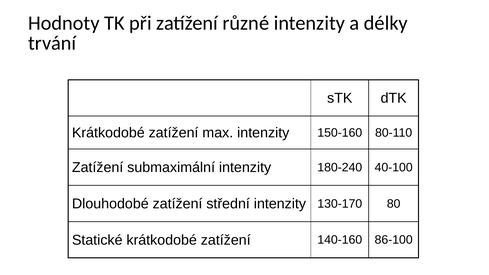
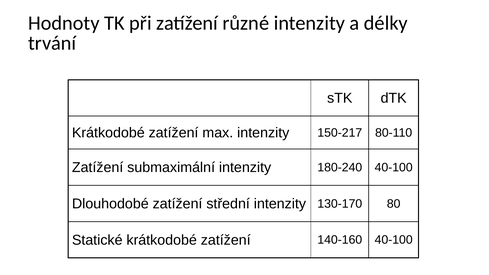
150-160: 150-160 -> 150-217 (340, 133)
140-160 86-100: 86-100 -> 40-100 (394, 240)
